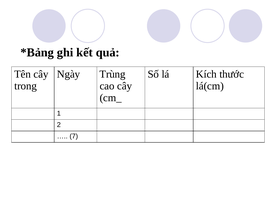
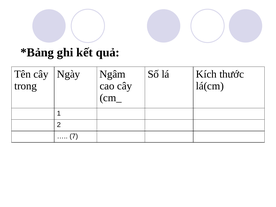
Trùng: Trùng -> Ngâm (112, 74)
